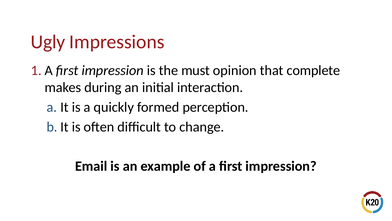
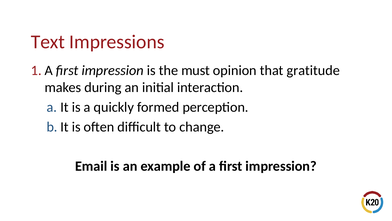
Ugly: Ugly -> Text (48, 42)
complete: complete -> gratitude (313, 70)
